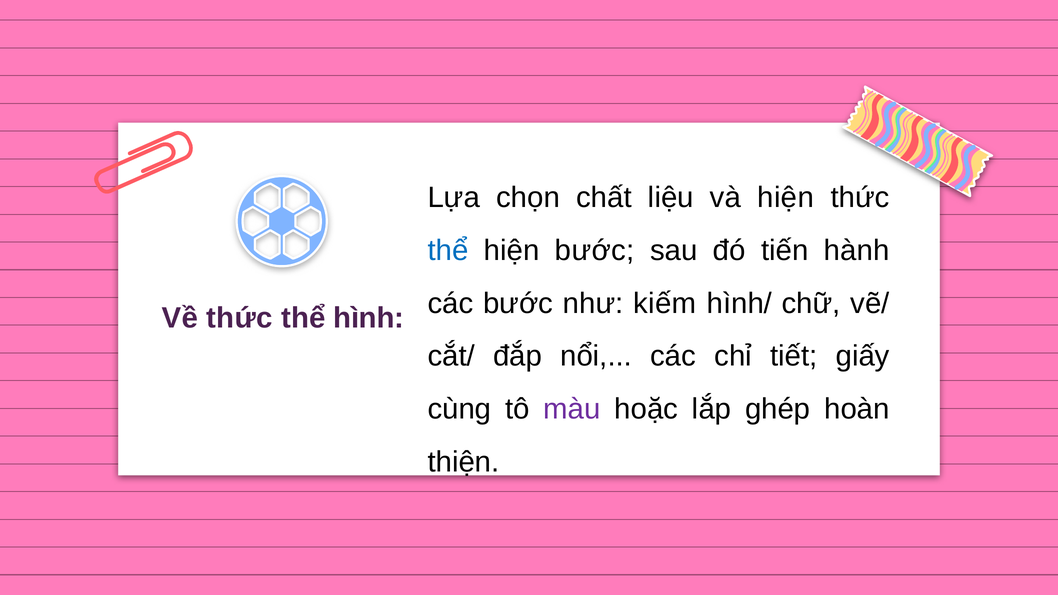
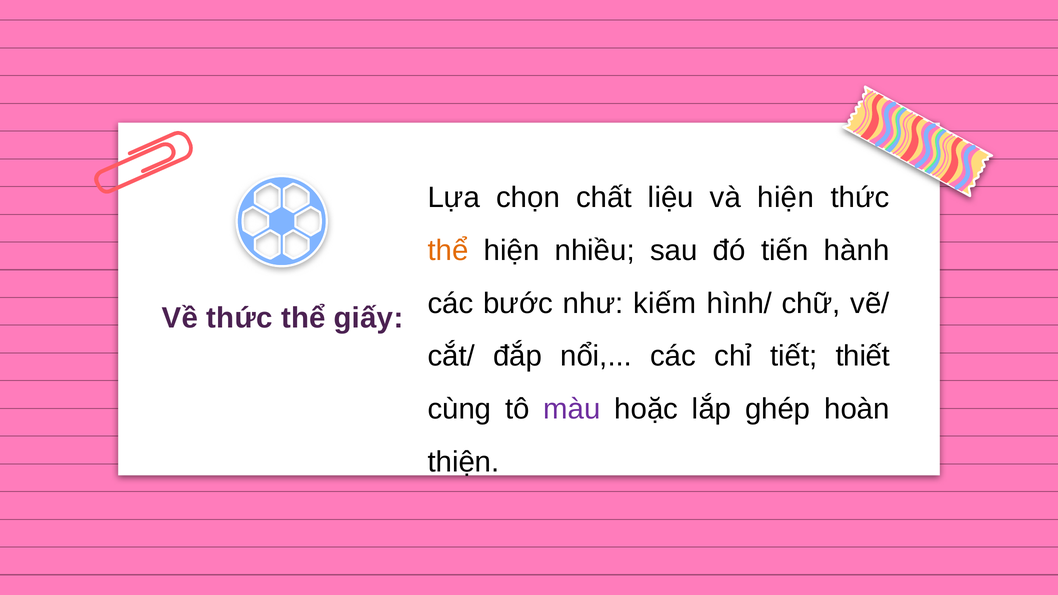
thể colour: blue -> orange (448, 251)
hiện bước: bước -> nhiều (595, 251)
hình: hình -> giấy (368, 318)
giấy: giấy -> thiết (863, 356)
